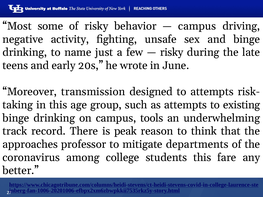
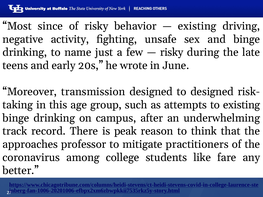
some: some -> since (50, 26)
campus: campus -> existing (197, 26)
to attempts: attempts -> designed (212, 92)
tools: tools -> after (152, 118)
departments: departments -> practitioners (197, 145)
students this: this -> like (202, 158)
